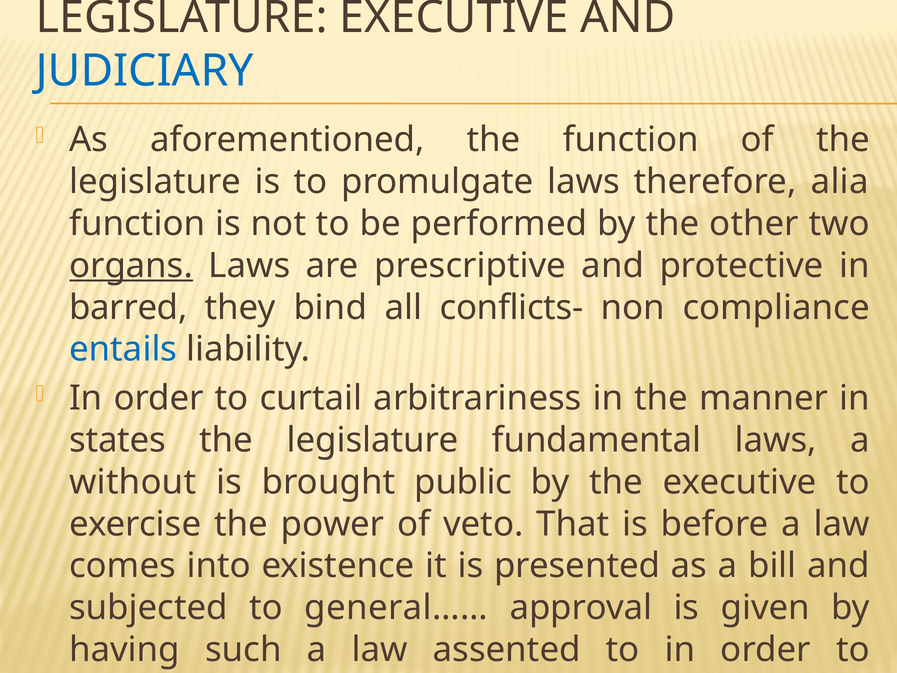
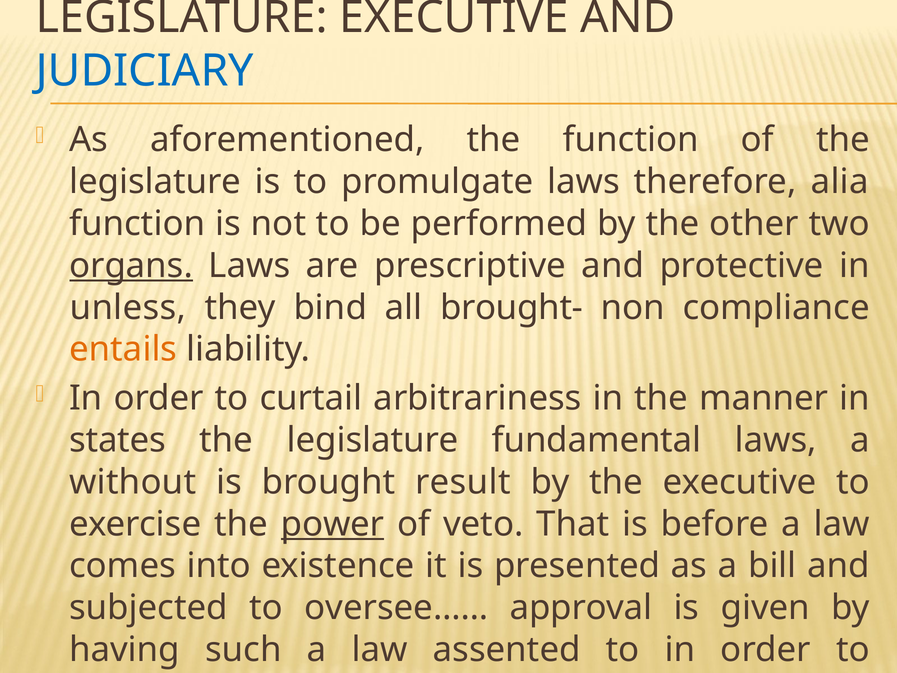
barred: barred -> unless (128, 307)
conflicts-: conflicts- -> brought- (512, 307)
entails colour: blue -> orange (123, 349)
public: public -> result (463, 482)
power underline: none -> present (333, 524)
general……: general…… -> oversee…… (396, 608)
